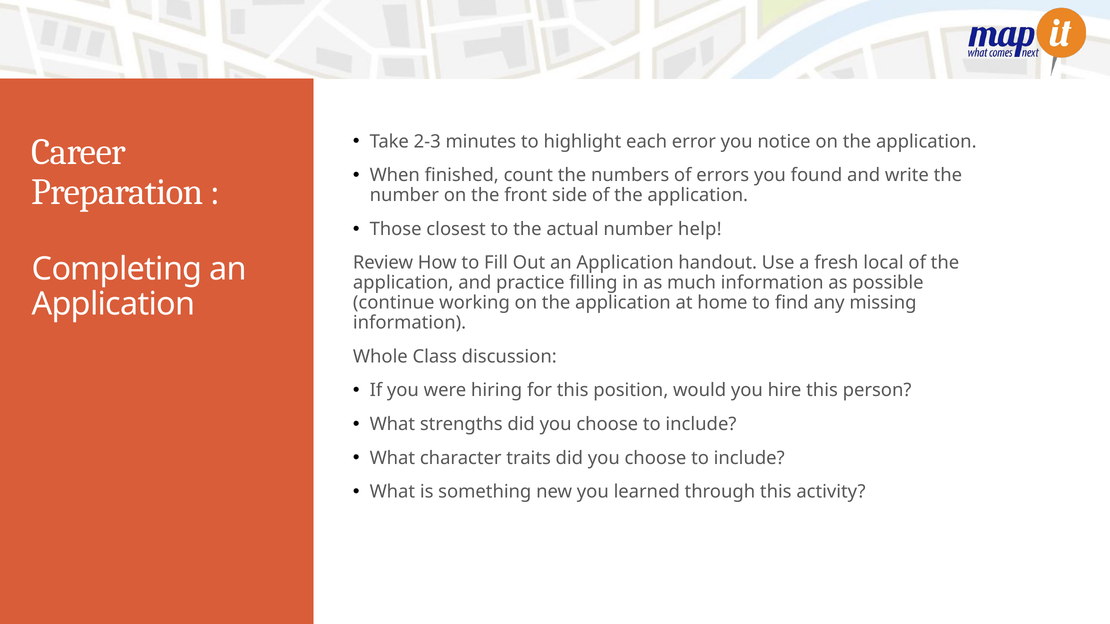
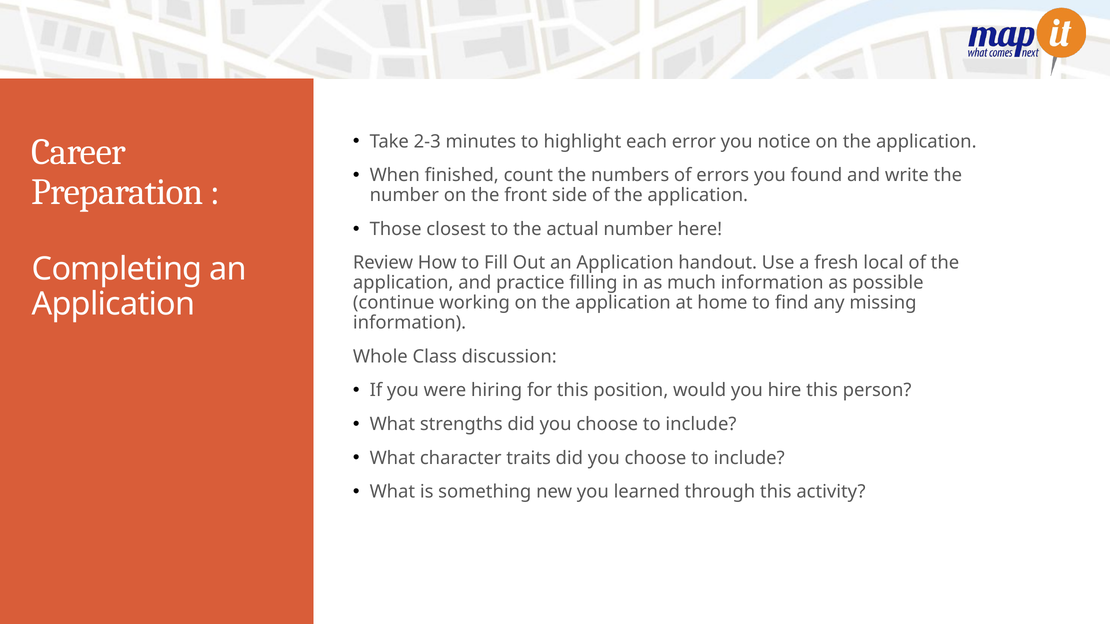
help: help -> here (700, 229)
